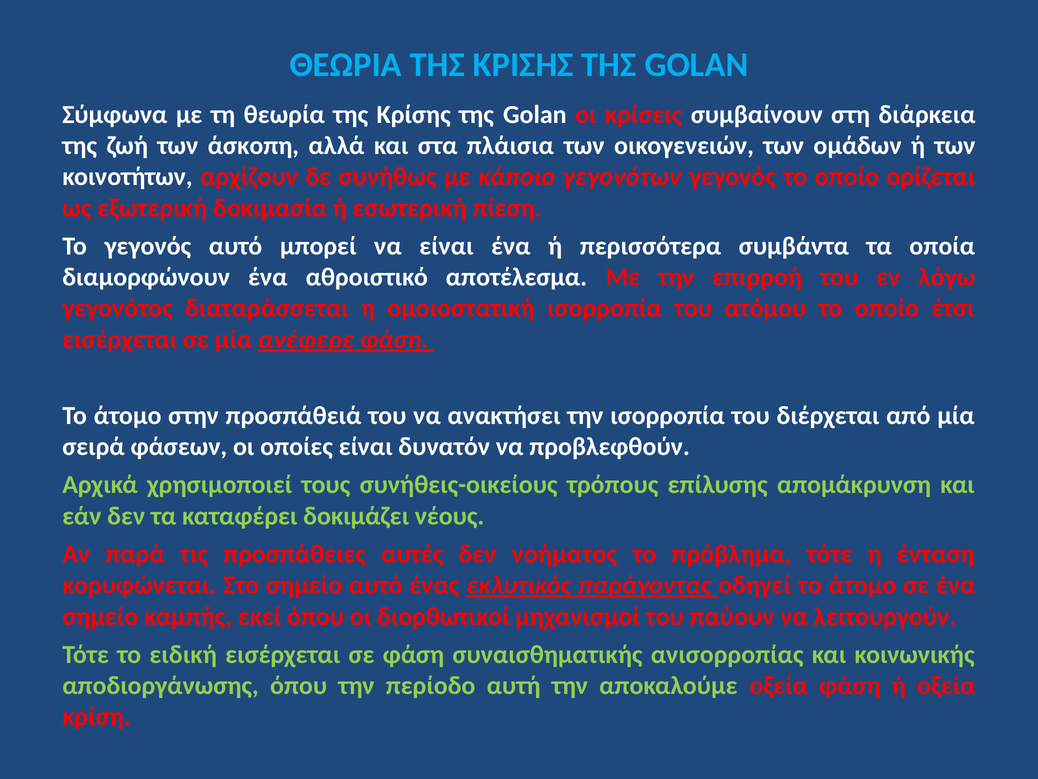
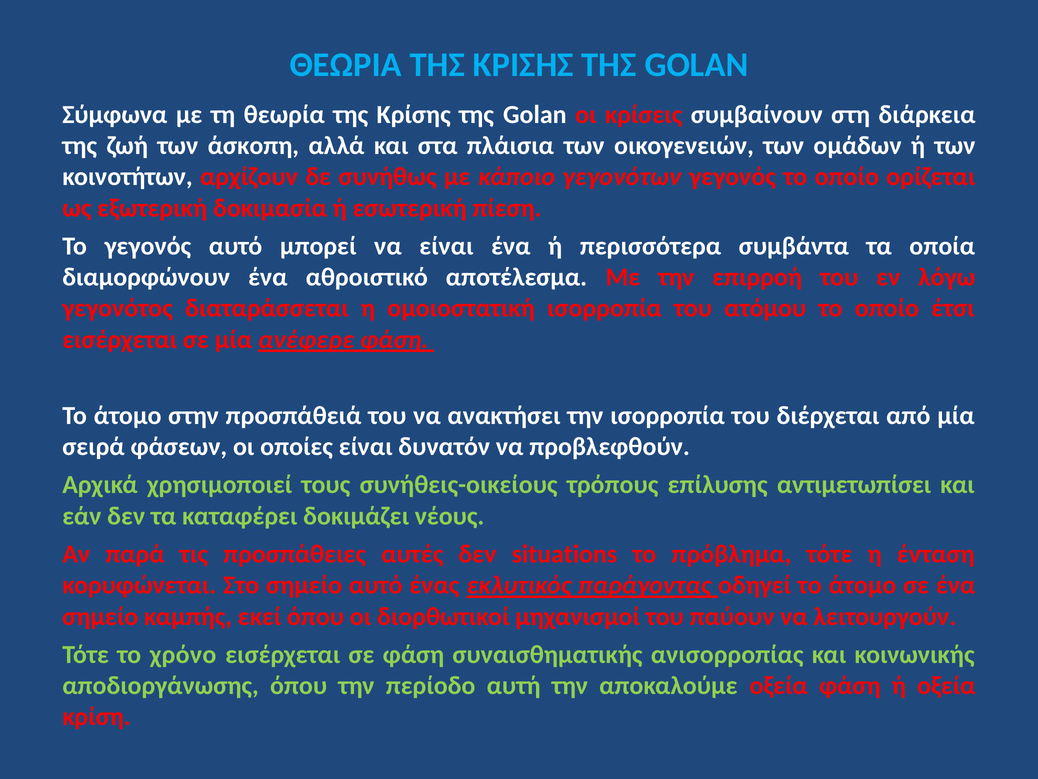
απομάκρυνση: απομάκρυνση -> αντιμετωπίσει (854, 485)
νοήματος: νοήματος -> situations (564, 554)
ειδική: ειδική -> χρόνο (183, 654)
